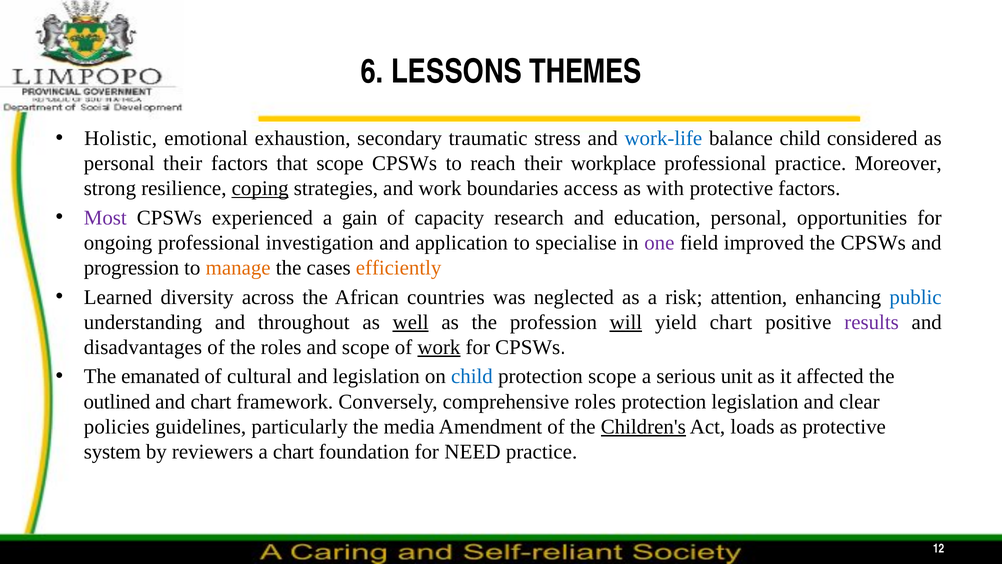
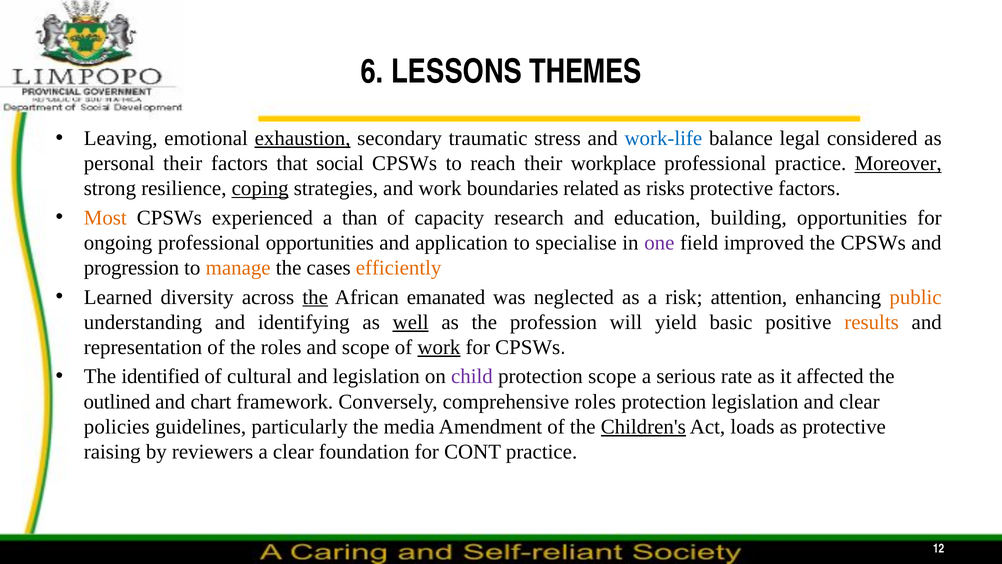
Holistic: Holistic -> Leaving (121, 138)
exhaustion underline: none -> present (303, 138)
balance child: child -> legal (800, 138)
that scope: scope -> social (340, 163)
Moreover underline: none -> present (898, 163)
access: access -> related (591, 188)
with: with -> risks (665, 188)
Most colour: purple -> orange (105, 218)
gain: gain -> than (360, 218)
education personal: personal -> building (749, 218)
professional investigation: investigation -> opportunities (320, 243)
the underline: none -> present (315, 297)
countries: countries -> emanated (446, 297)
public colour: blue -> orange (916, 297)
throughout: throughout -> identifying (304, 322)
will underline: present -> none (626, 322)
yield chart: chart -> basic (731, 322)
results colour: purple -> orange (872, 322)
disadvantages: disadvantages -> representation (143, 347)
emanated: emanated -> identified (160, 376)
child colour: blue -> purple (472, 376)
unit: unit -> rate (737, 376)
system: system -> raising (112, 451)
a chart: chart -> clear (293, 451)
NEED: NEED -> CONT (473, 451)
